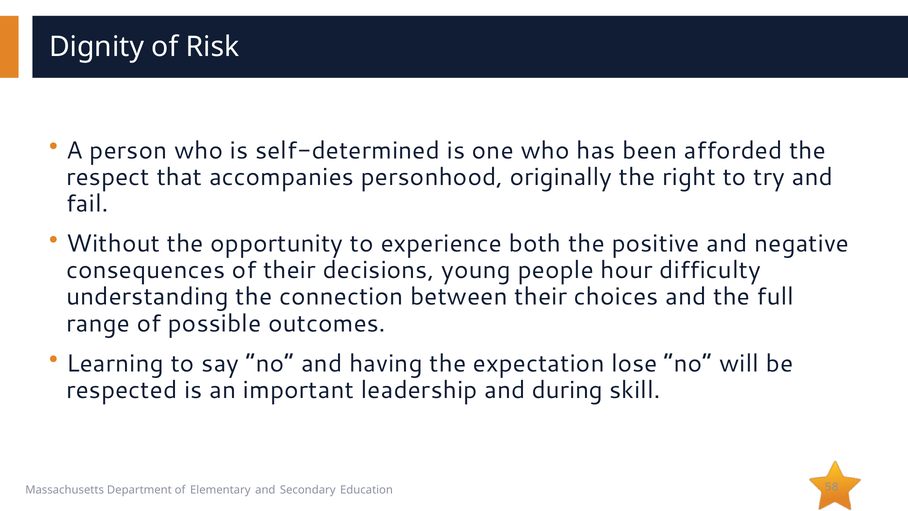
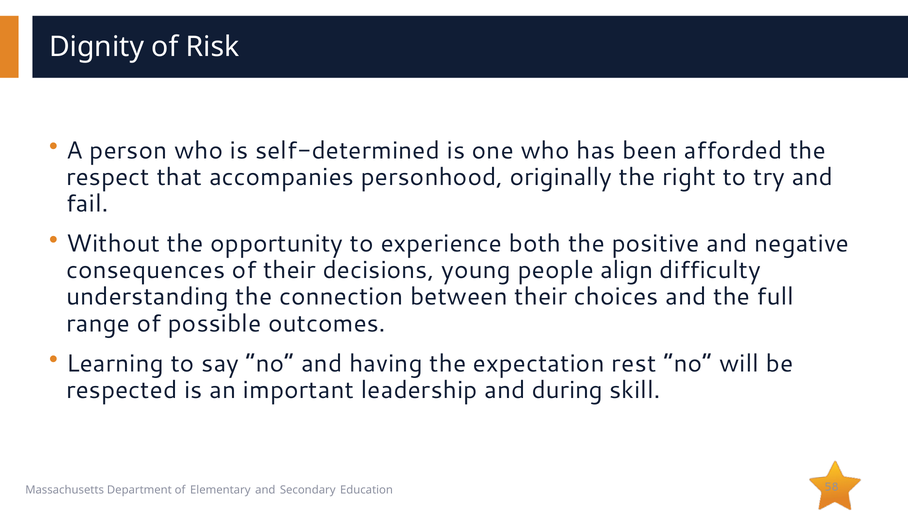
hour: hour -> align (627, 270)
lose: lose -> rest (634, 363)
